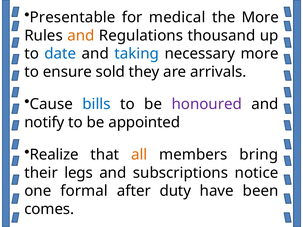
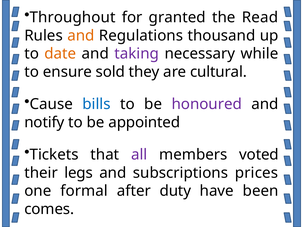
Presentable: Presentable -> Throughout (73, 17)
medical: medical -> granted (177, 17)
the More: More -> Read (260, 17)
date colour: blue -> orange (60, 54)
taking colour: blue -> purple (137, 54)
necessary more: more -> while (260, 54)
arrivals: arrivals -> cultural (218, 72)
Realize: Realize -> Tickets (54, 155)
all colour: orange -> purple (139, 155)
bring: bring -> voted (259, 155)
notice: notice -> prices (256, 173)
